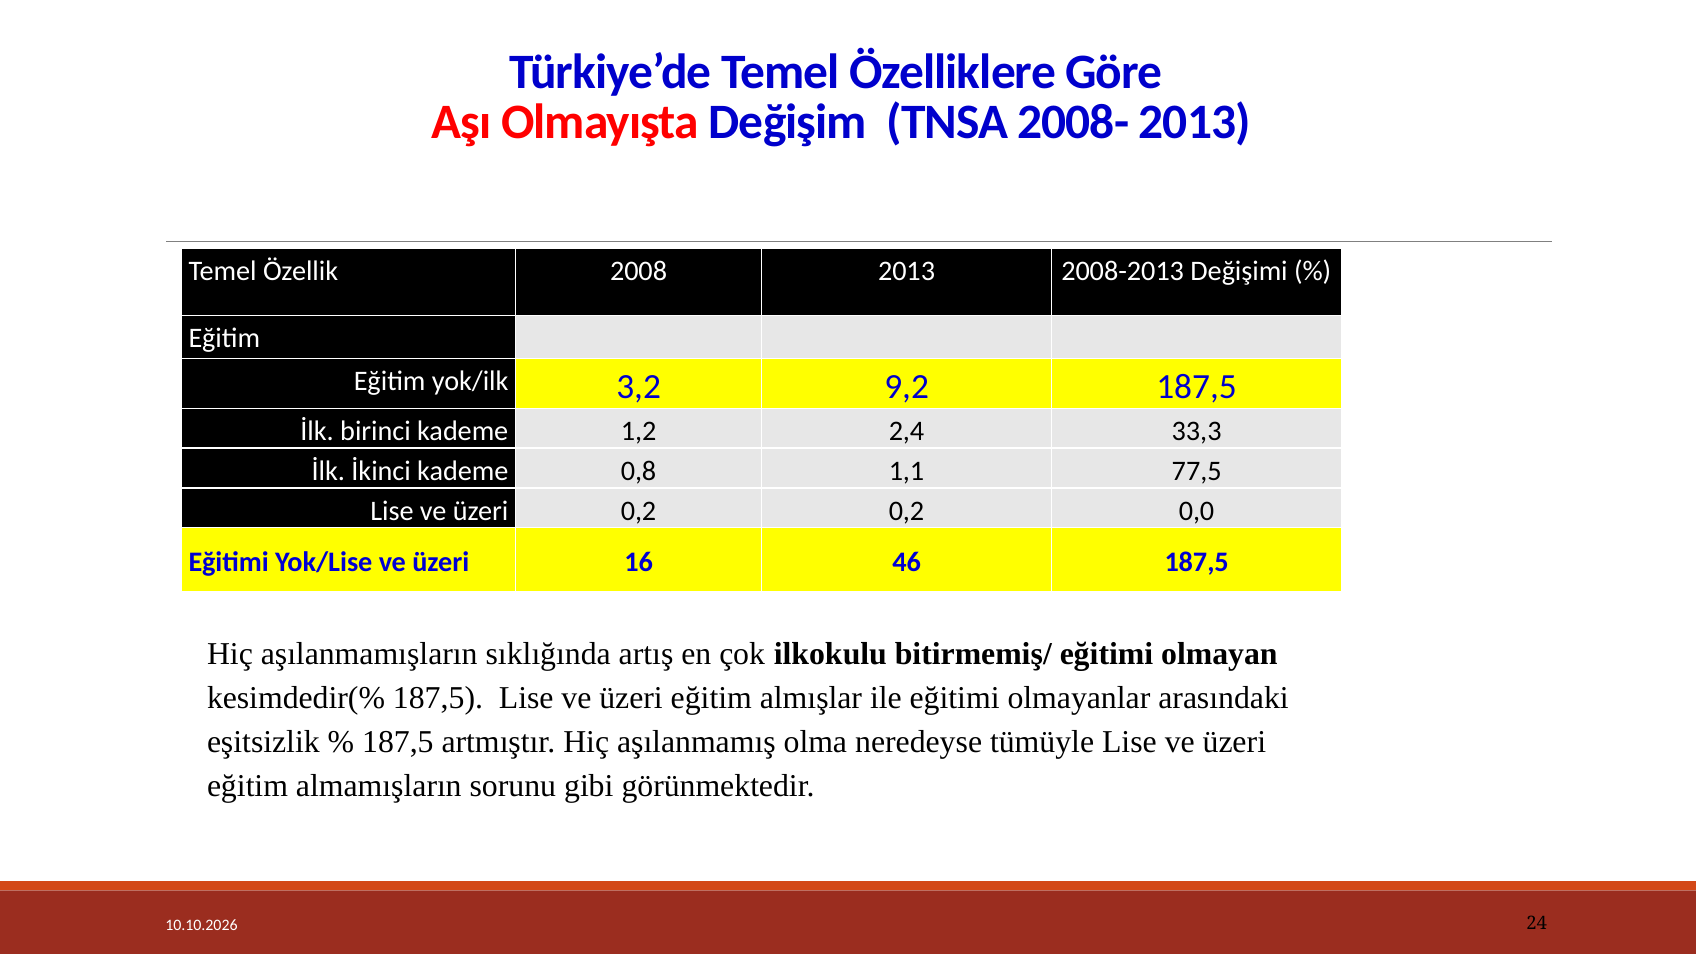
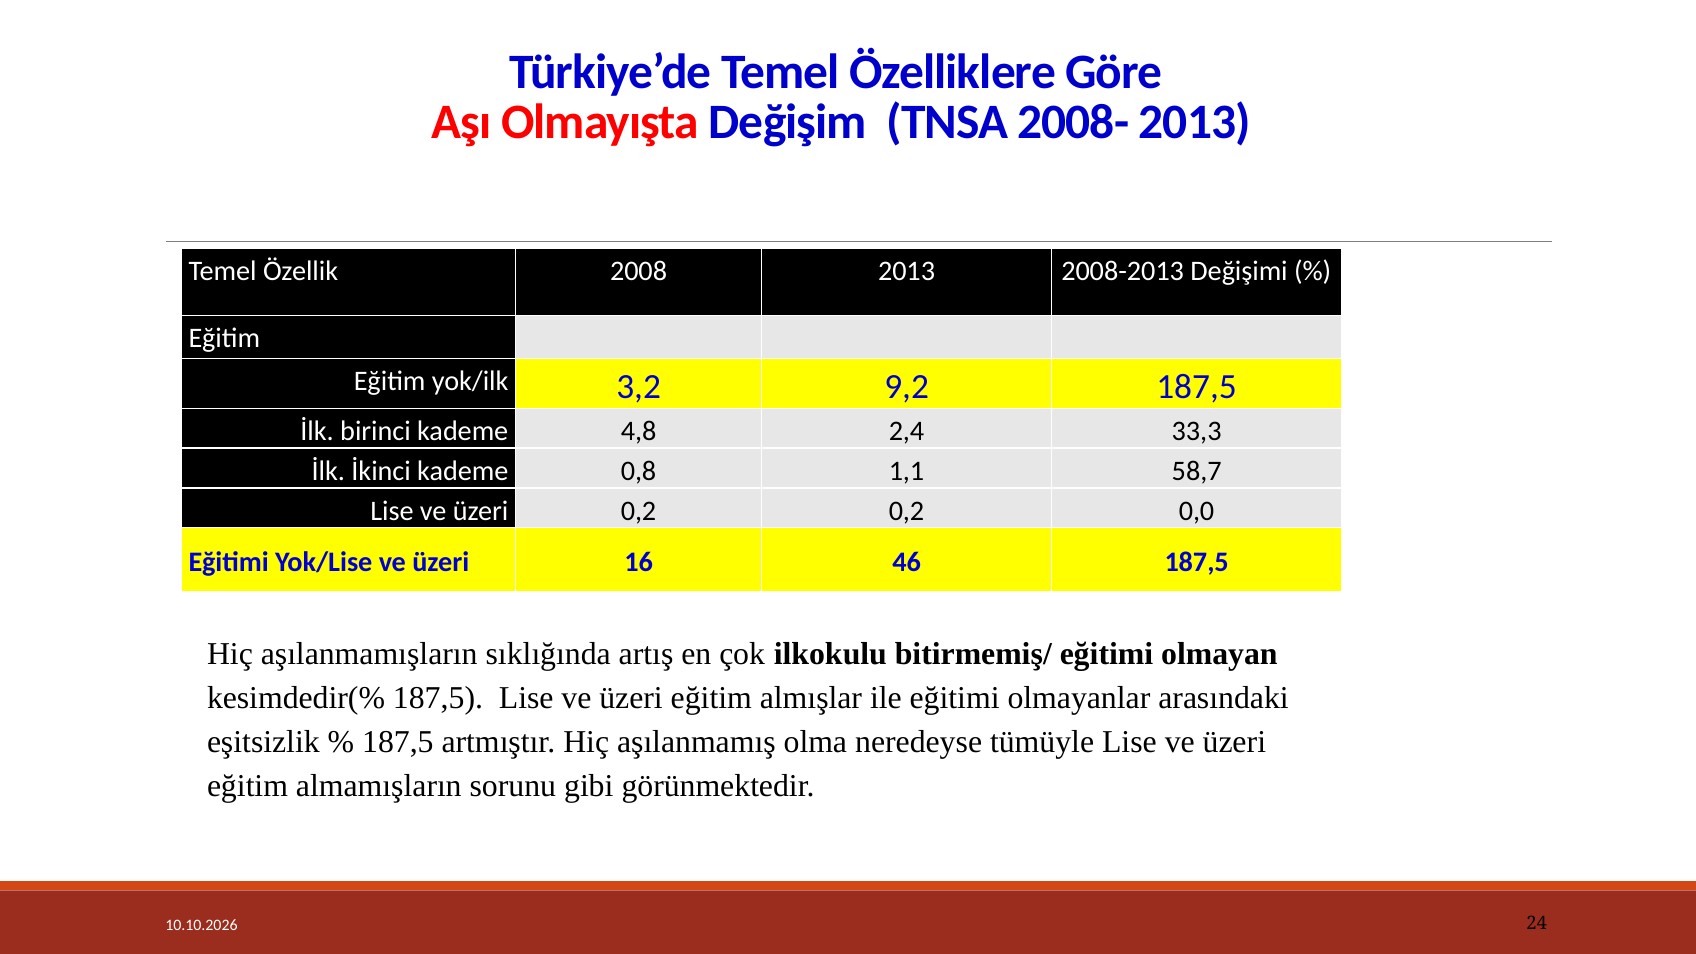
1,2: 1,2 -> 4,8 (639, 431)
77,5: 77,5 -> 58,7 (1197, 471)
